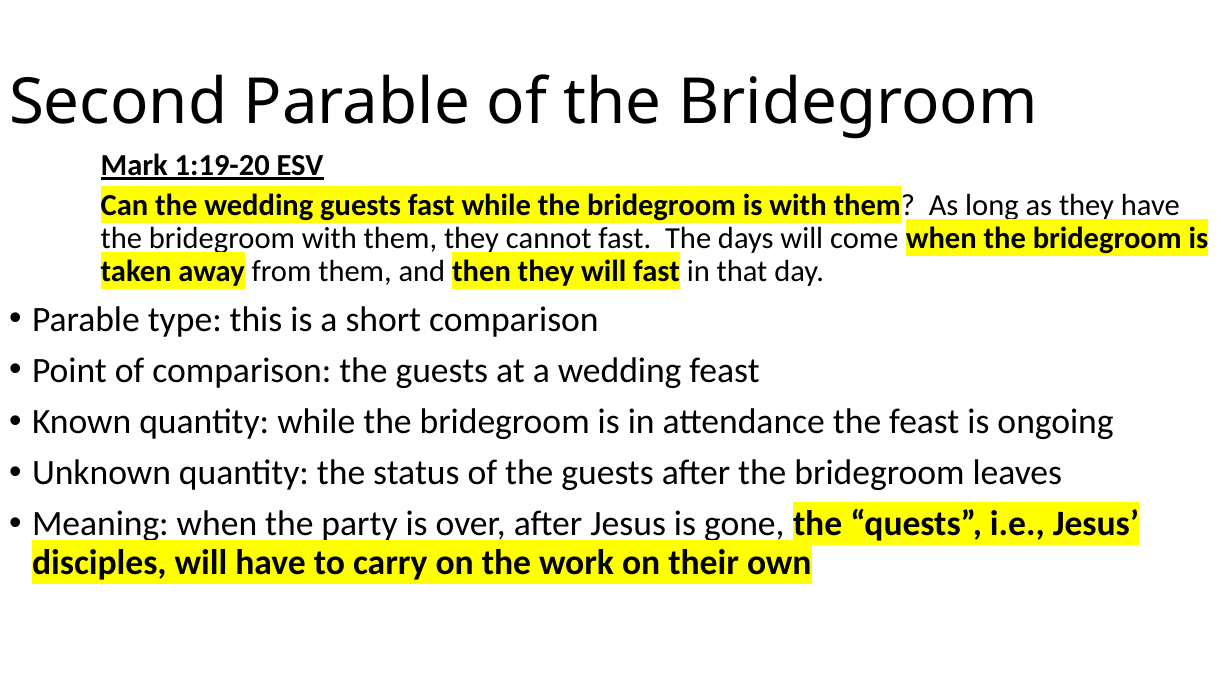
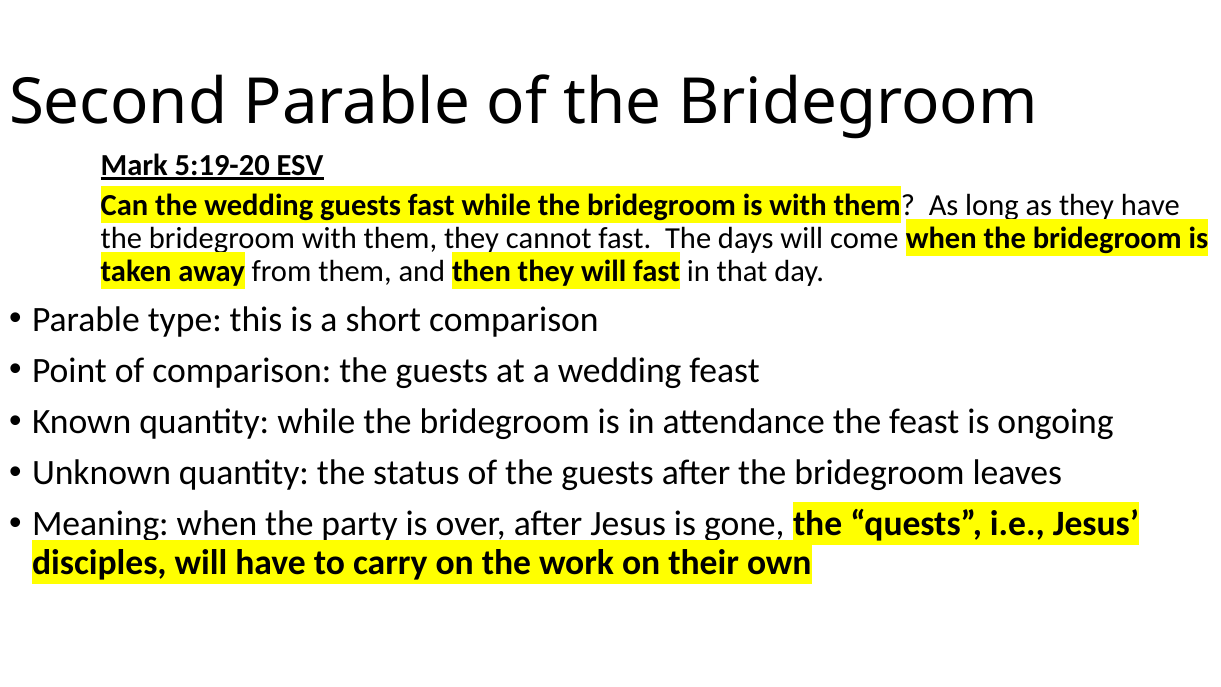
1:19-20: 1:19-20 -> 5:19-20 (222, 166)
